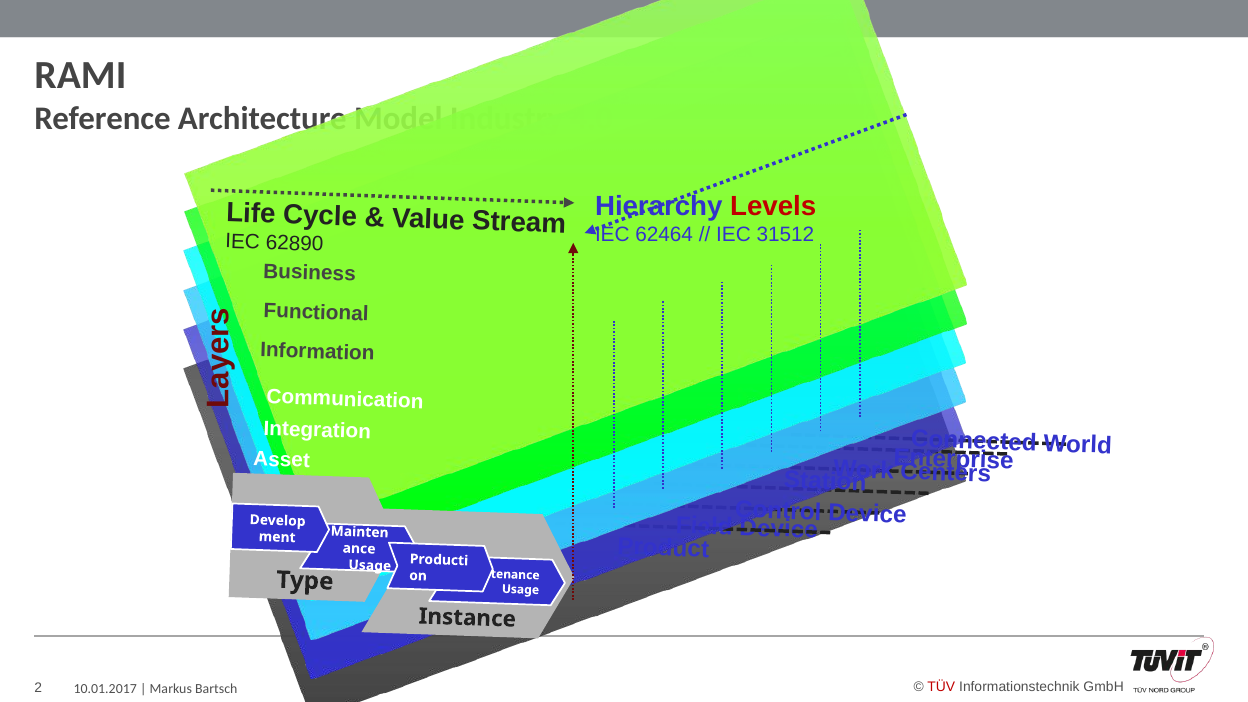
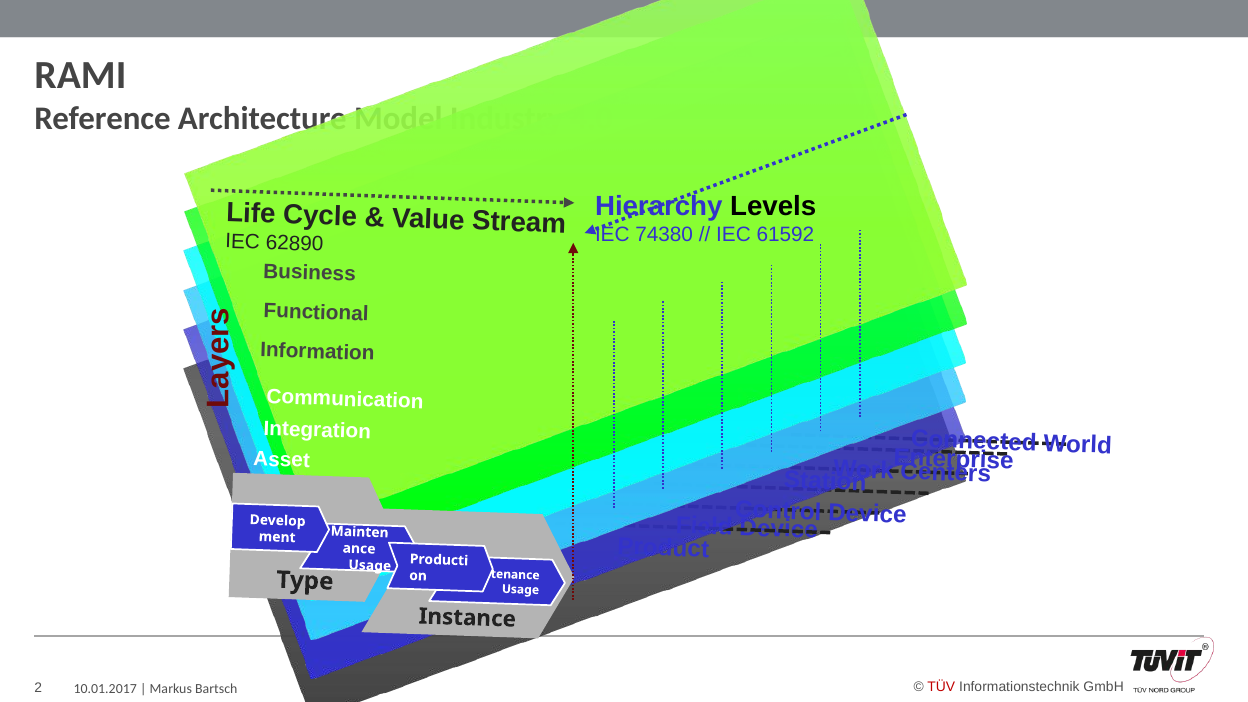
Levels colour: red -> black (773, 206)
62464: 62464 -> 74380 (664, 235)
31512: 31512 -> 61592 (785, 235)
